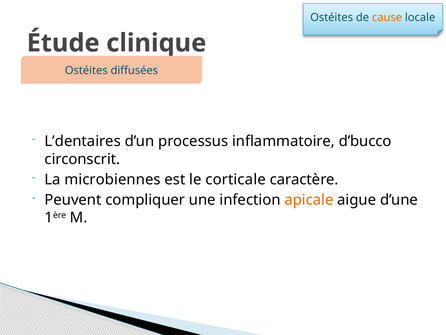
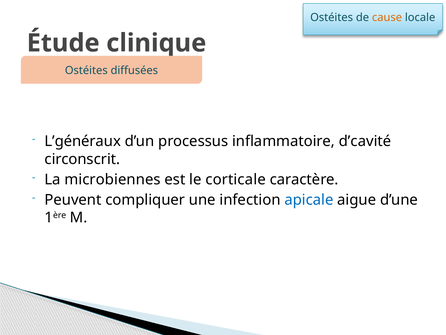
L’dentaires: L’dentaires -> L’généraux (83, 141)
d’bucco: d’bucco -> d’cavité (365, 141)
apicale colour: orange -> blue (309, 200)
